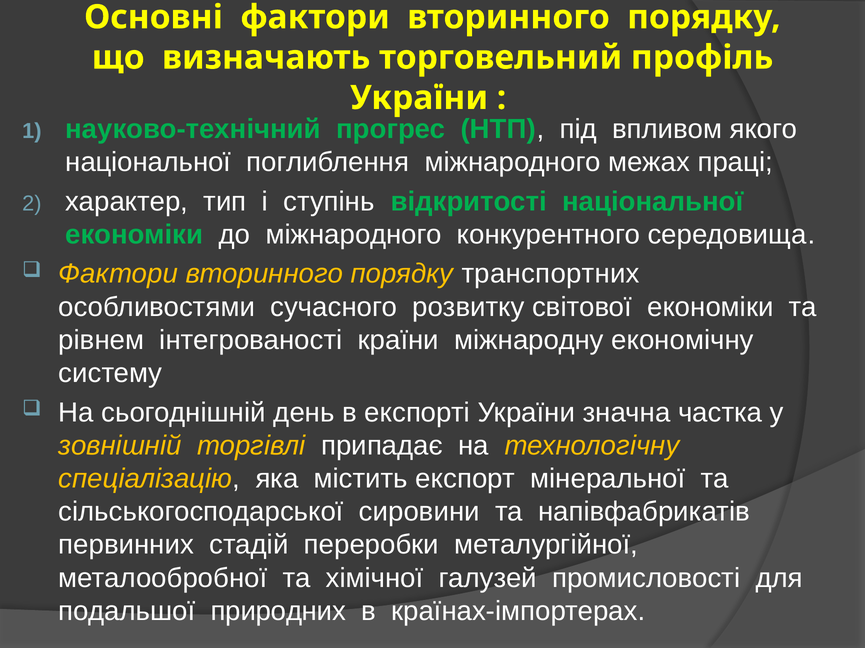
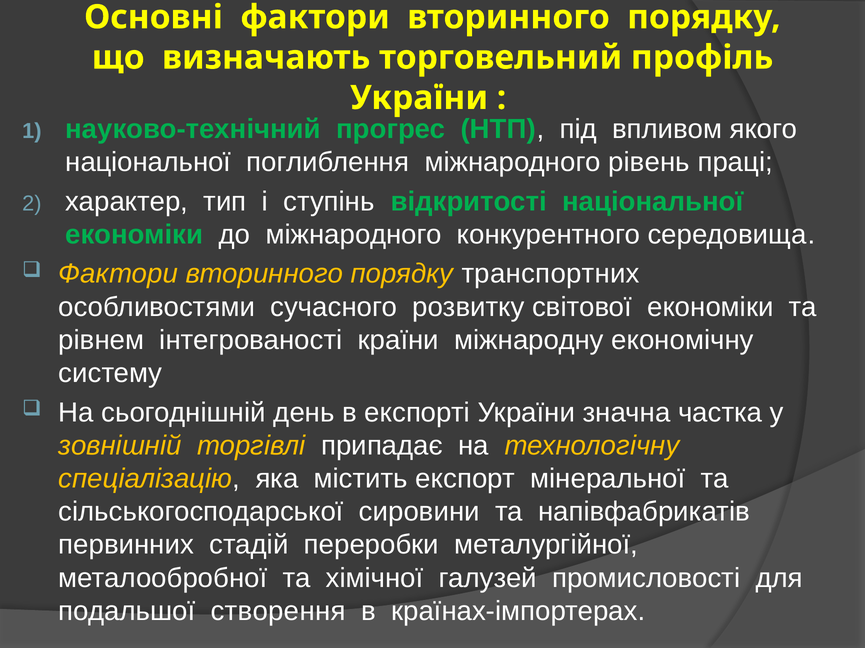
межах: межах -> рівень (649, 162)
природних: природних -> створення (278, 612)
